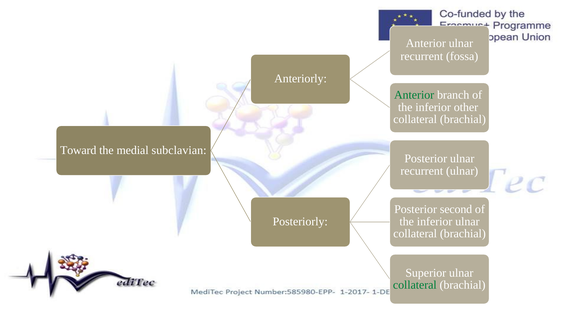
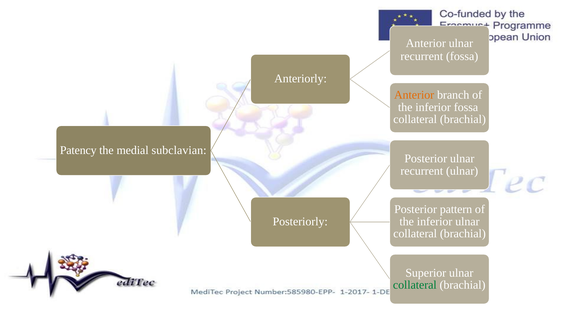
Anterior colour: green -> orange (414, 95)
inferior other: other -> fossa (466, 107)
Toward: Toward -> Patency (78, 150)
second: second -> pattern (456, 209)
